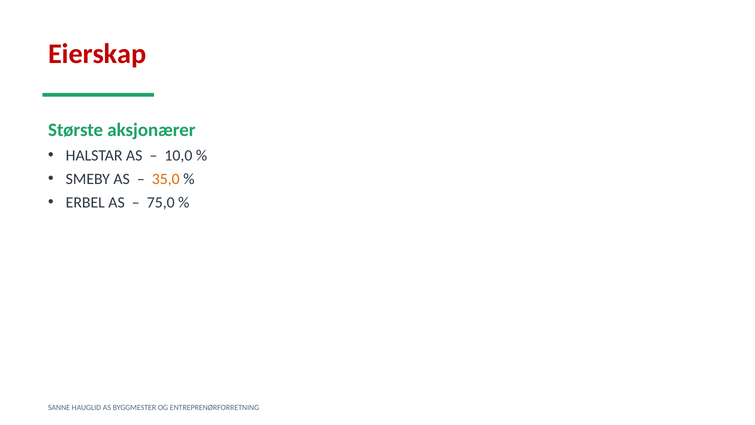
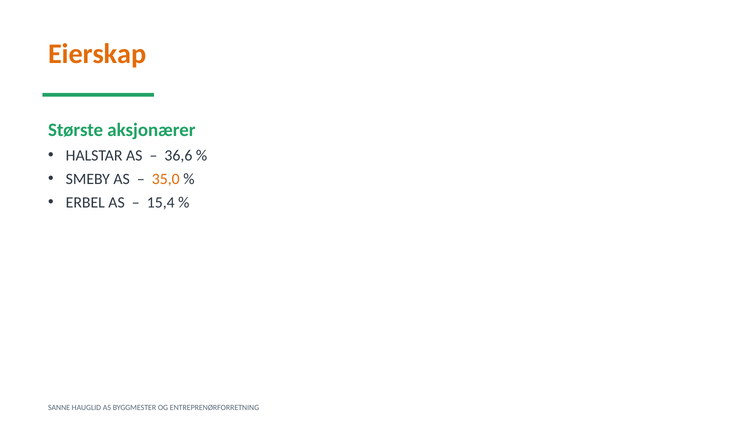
Eierskap colour: red -> orange (97, 54)
10,0: 10,0 -> 36,6 (178, 155)
75,0: 75,0 -> 15,4 (161, 202)
